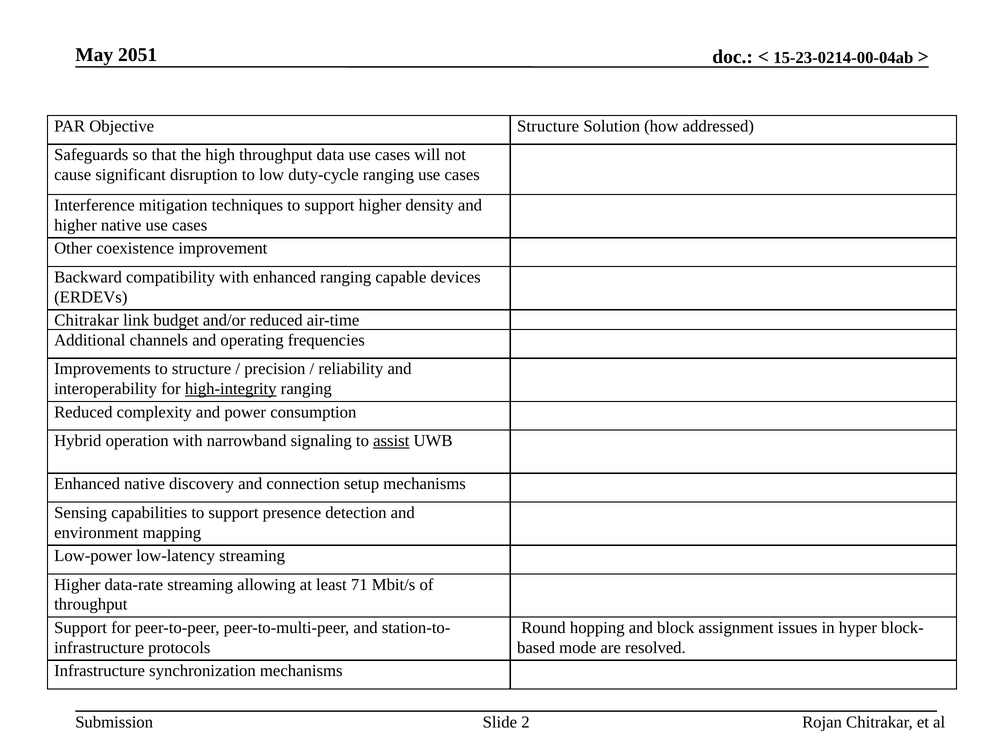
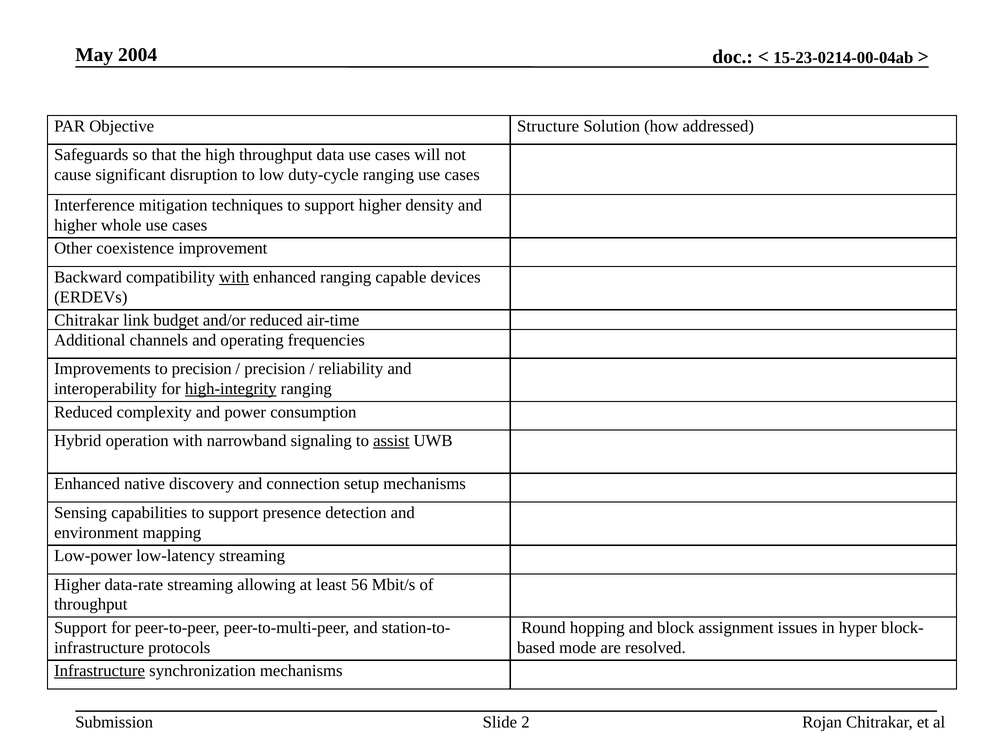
2051: 2051 -> 2004 (138, 55)
higher native: native -> whole (121, 225)
with underline: none -> present (234, 277)
to structure: structure -> precision (202, 369)
71: 71 -> 56 (359, 585)
Infrastructure underline: none -> present (100, 671)
